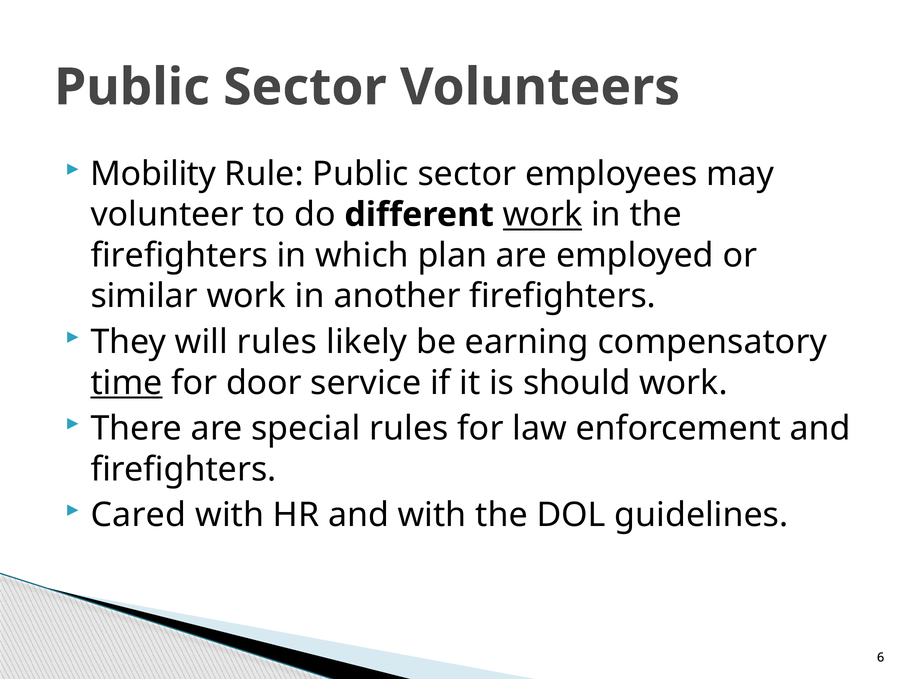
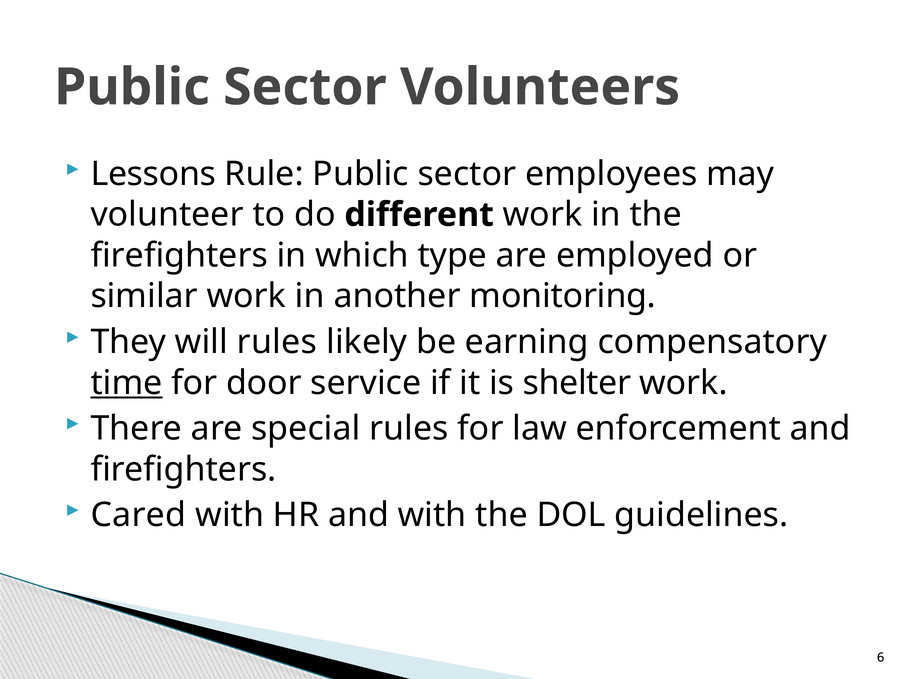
Mobility: Mobility -> Lessons (153, 174)
work underline: present -> none (542, 215)
plan: plan -> type (452, 256)
another firefighters: firefighters -> monitoring (563, 296)
should: should -> shelter (577, 383)
